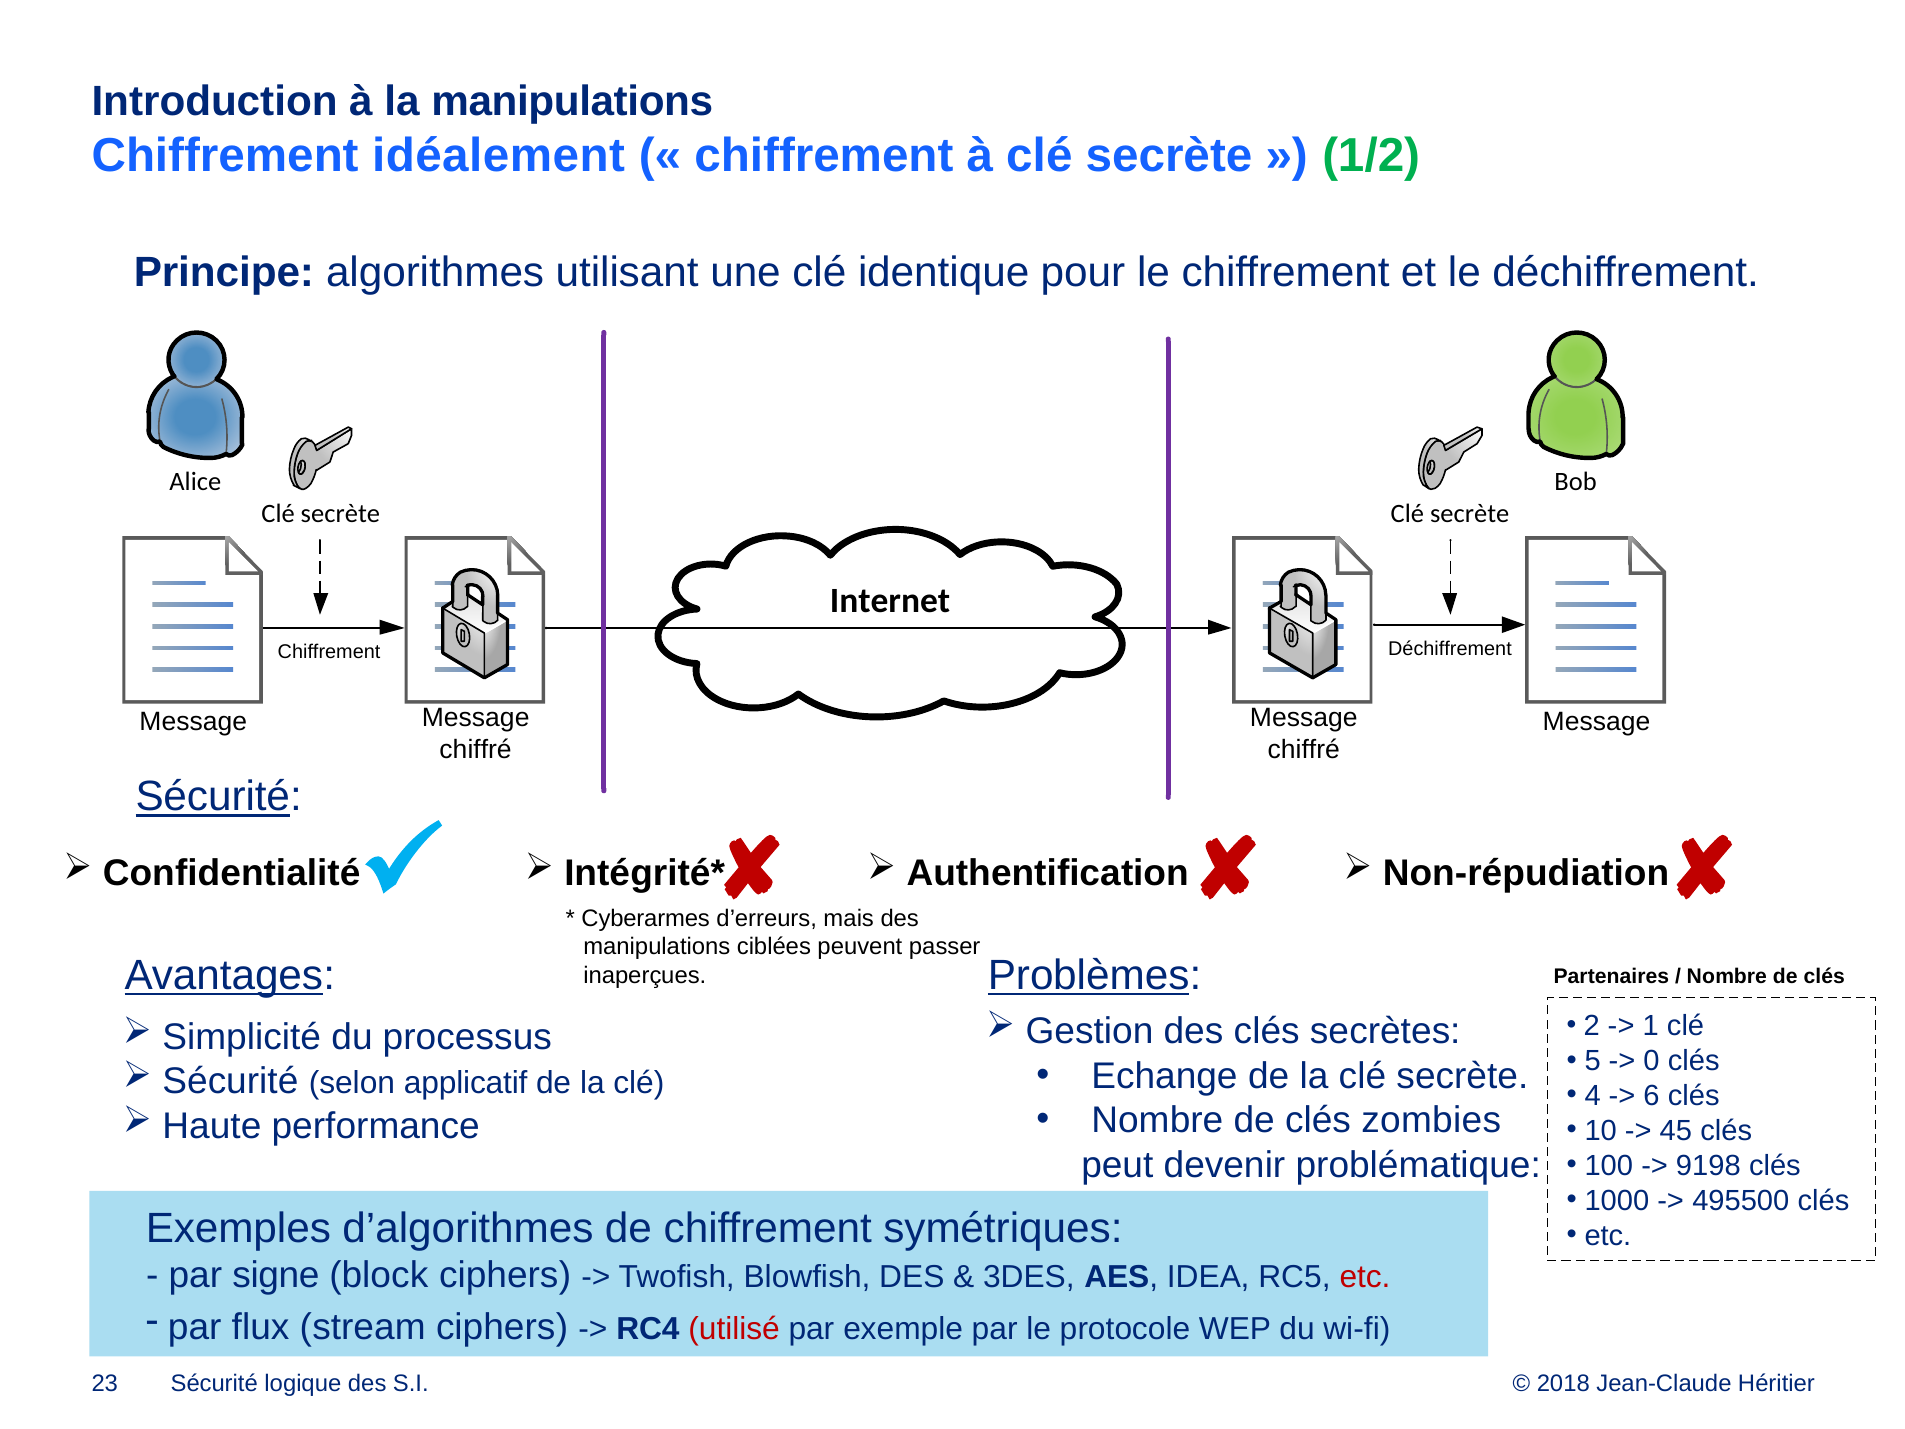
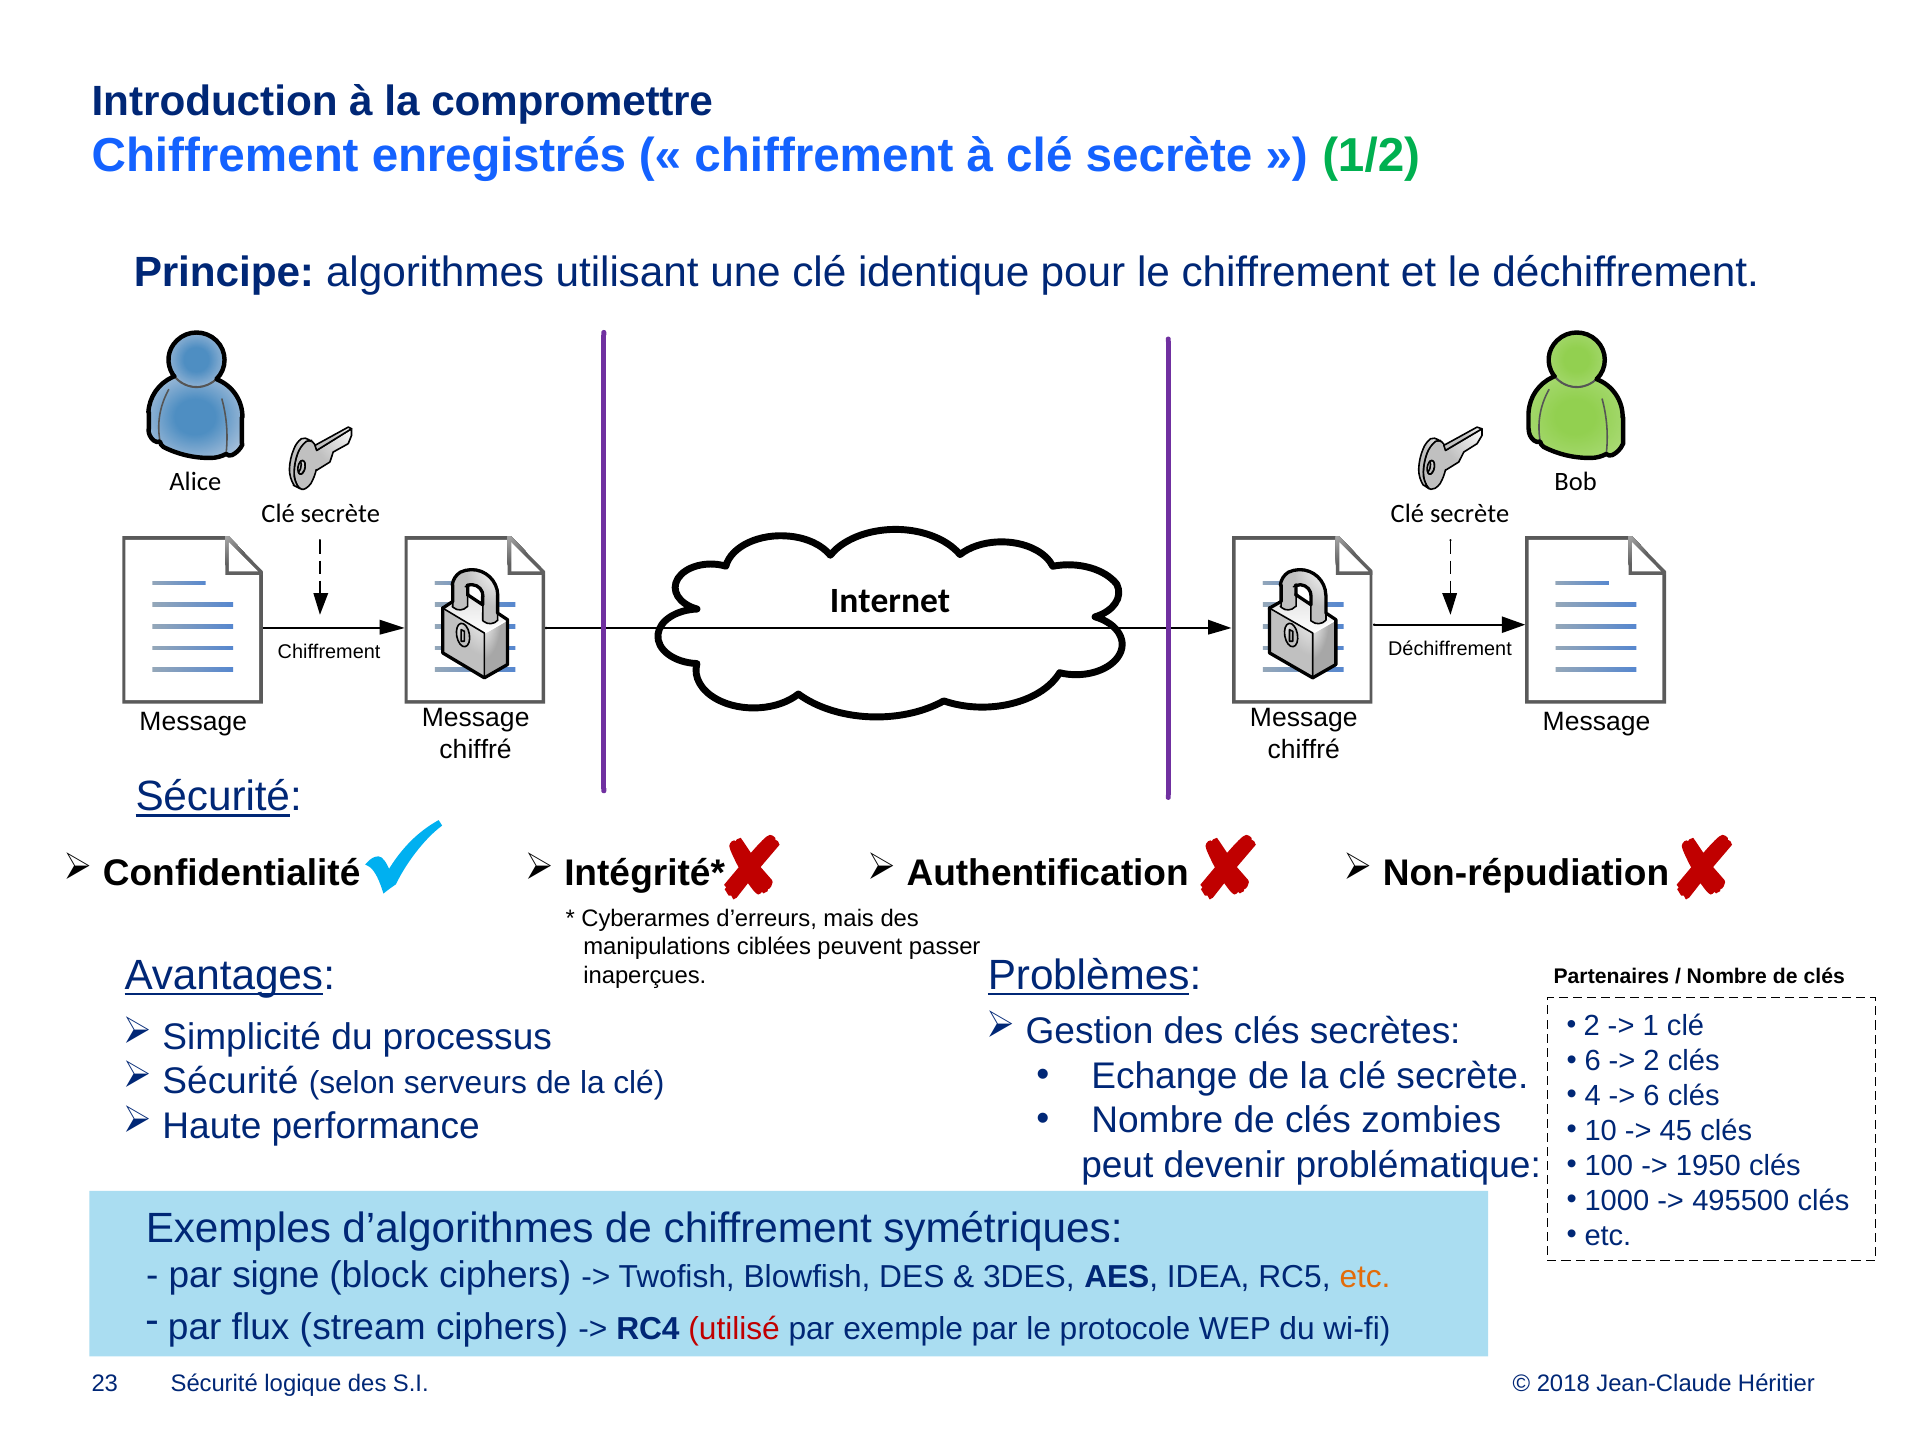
la manipulations: manipulations -> compromettre (572, 101)
idéalement: idéalement -> enregistrés (499, 156)
5: 5 -> 6 (1593, 1061)
0: 0 -> 2 (1652, 1061)
applicatif: applicatif -> serveurs (465, 1083)
9198: 9198 -> 1950 (1708, 1166)
etc colour: red -> orange (1365, 1277)
